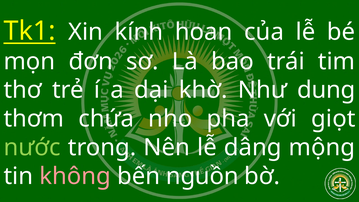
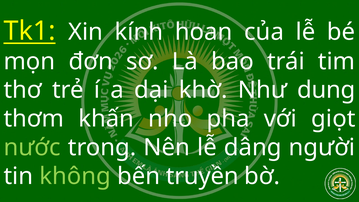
chứa: chứa -> khấn (106, 119)
mộng: mộng -> người (322, 148)
không colour: pink -> light green (75, 176)
nguồn: nguồn -> truyền (202, 176)
